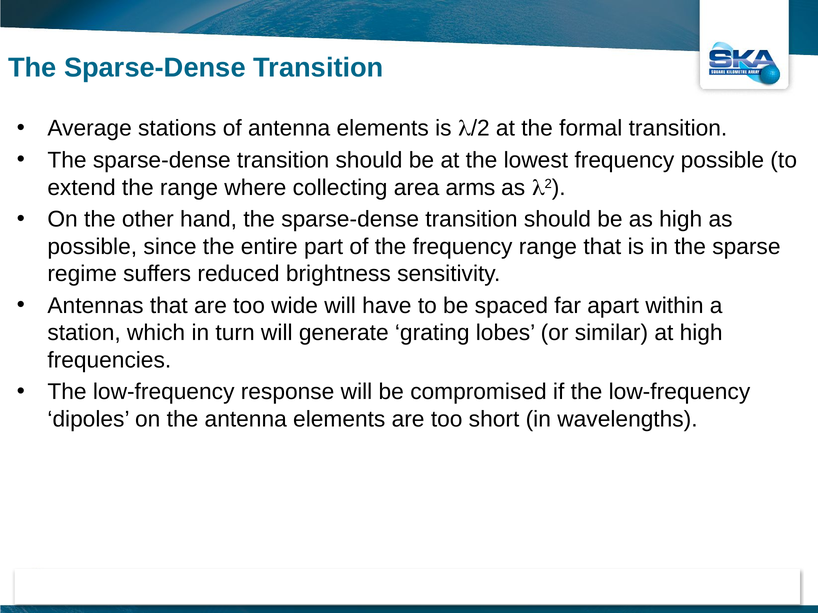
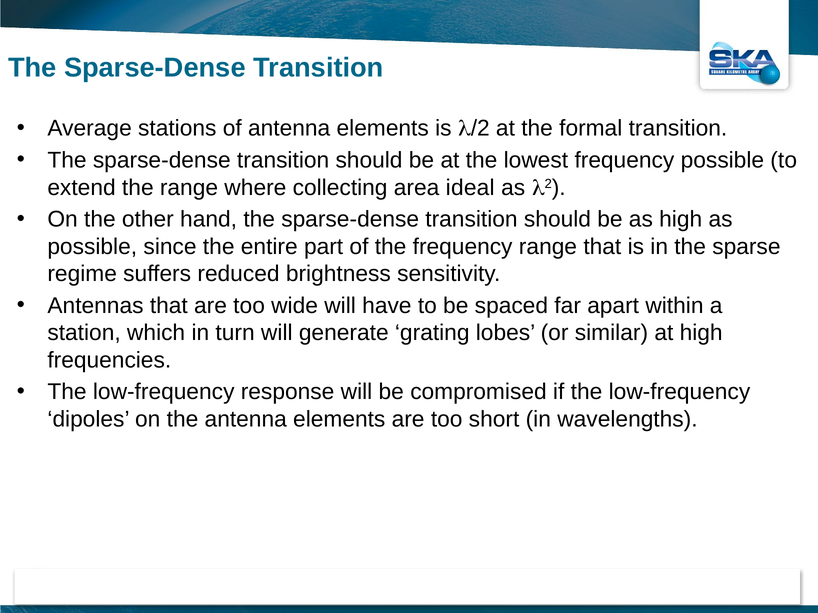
arms: arms -> ideal (470, 188)
